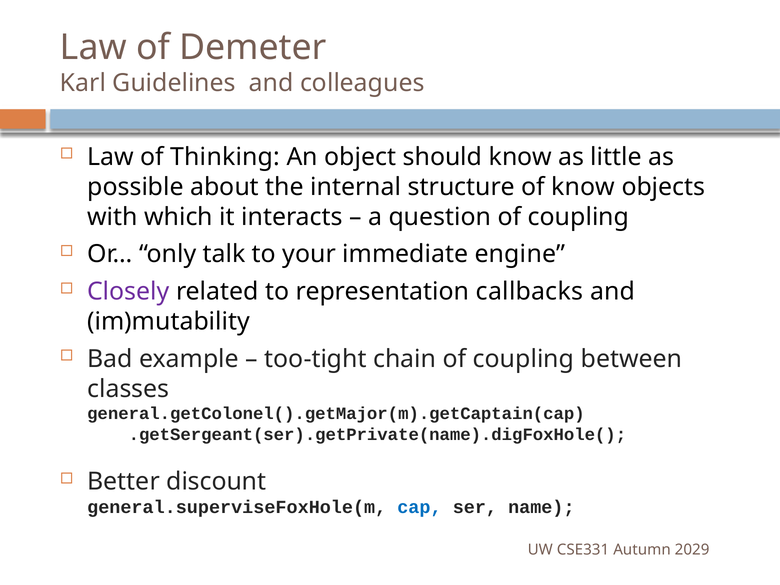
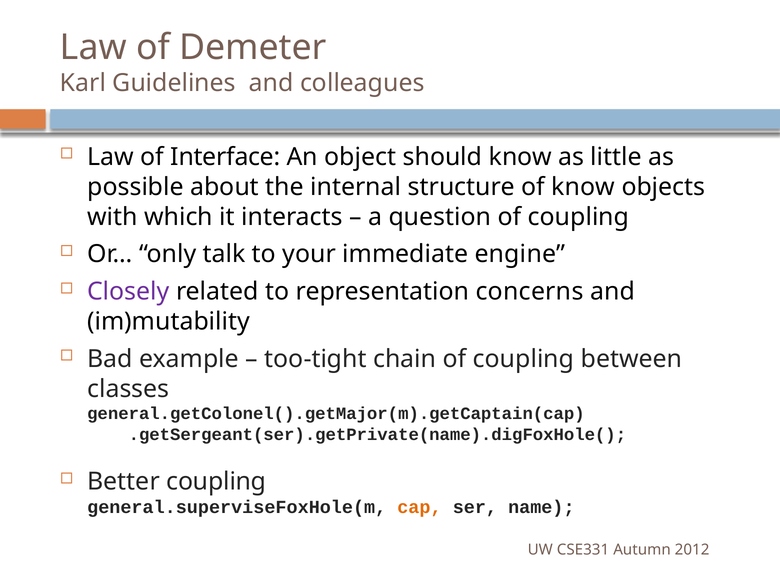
Thinking: Thinking -> Interface (225, 157)
callbacks: callbacks -> concerns (530, 292)
Better discount: discount -> coupling (216, 482)
cap colour: blue -> orange (419, 507)
2029: 2029 -> 2012 (692, 550)
